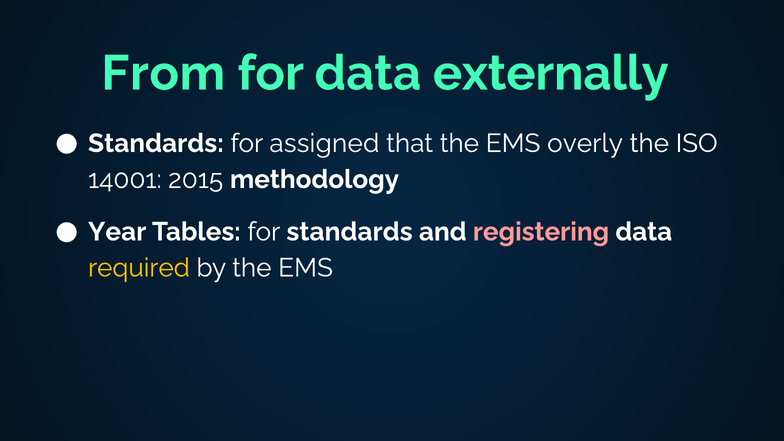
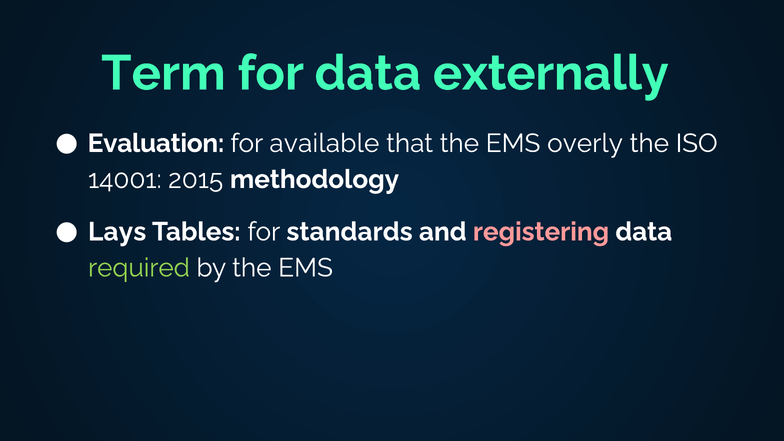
From: From -> Term (163, 73)
Standards: Standards -> Evaluation (156, 143)
assigned: assigned -> available (324, 143)
Year: Year -> Lays (117, 232)
required colour: yellow -> light green (139, 268)
